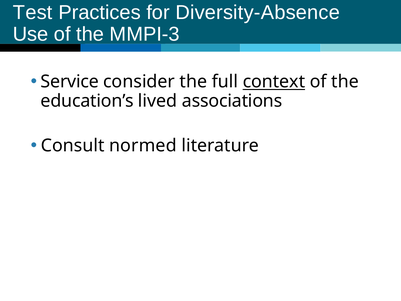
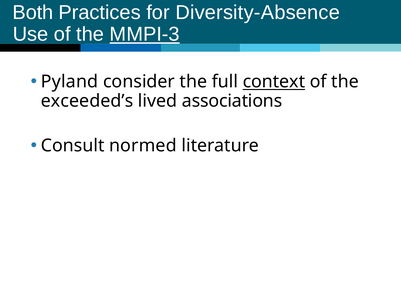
Test: Test -> Both (33, 13)
MMPI-3 underline: none -> present (145, 34)
Service: Service -> Pyland (70, 82)
education’s: education’s -> exceeded’s (87, 101)
